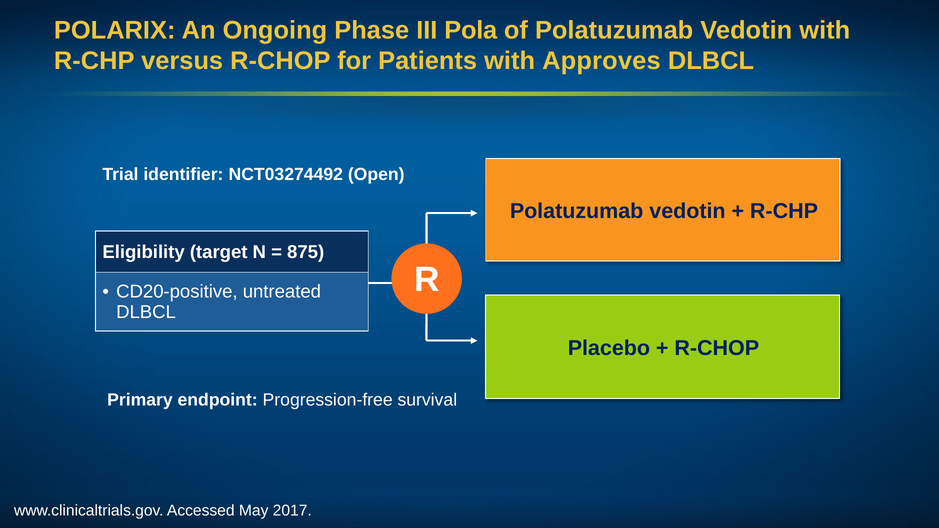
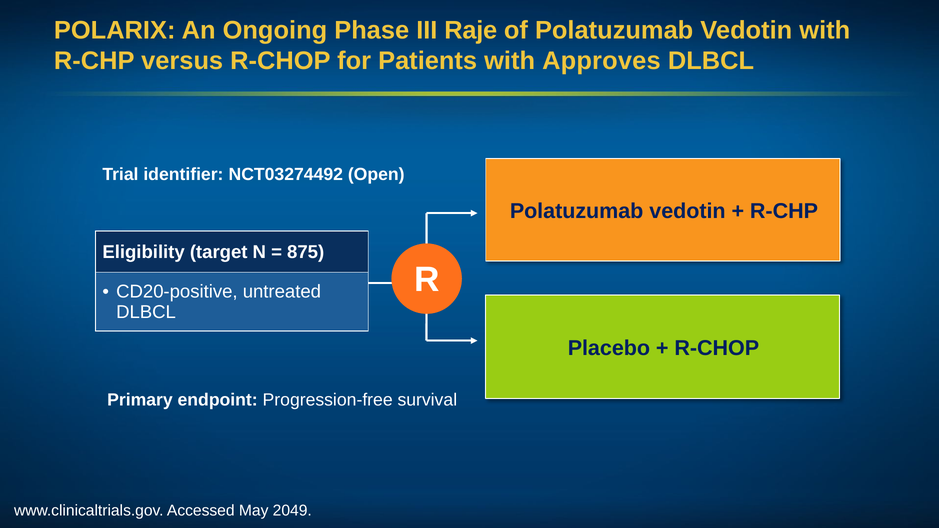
Pola: Pola -> Raje (471, 31)
2017: 2017 -> 2049 (292, 511)
